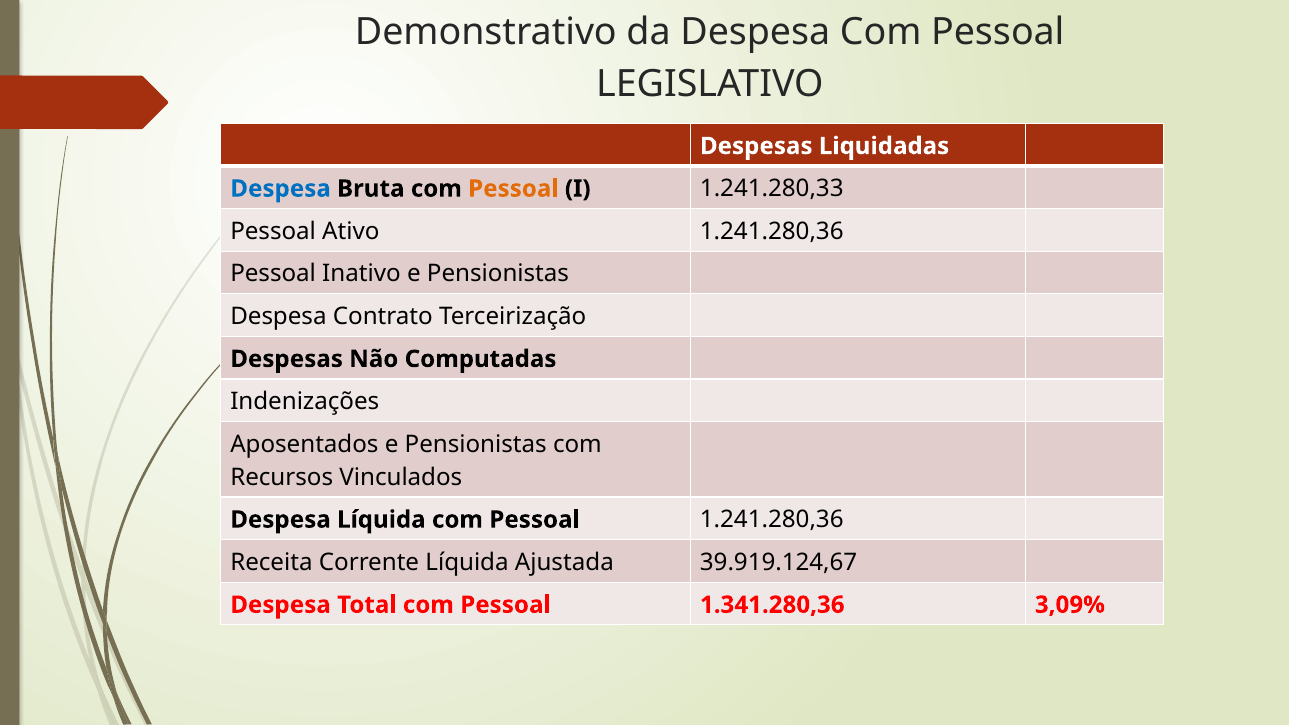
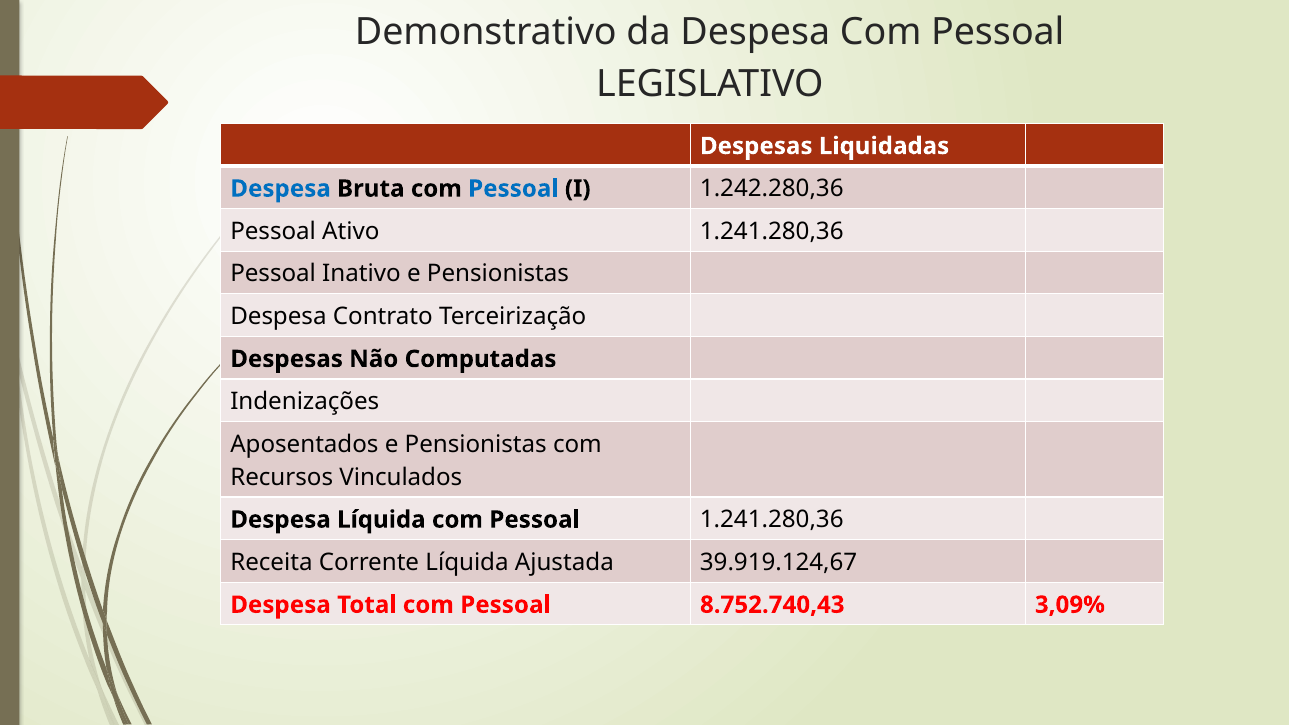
Pessoal colour: orange -> blue (513, 189)
1.241.280,33: 1.241.280,33 -> 1.242.280,36 (772, 189)
1.341.280,36: 1.341.280,36 -> 8.752.740,43 (772, 605)
